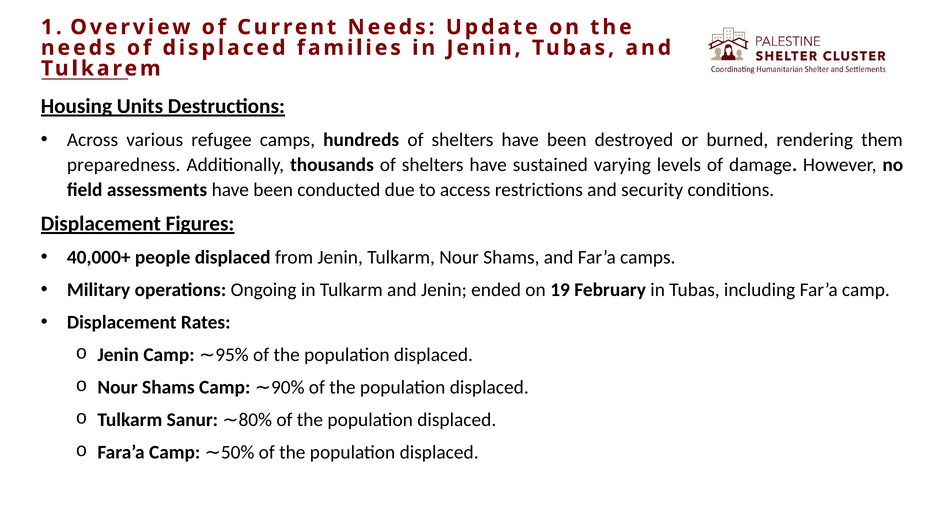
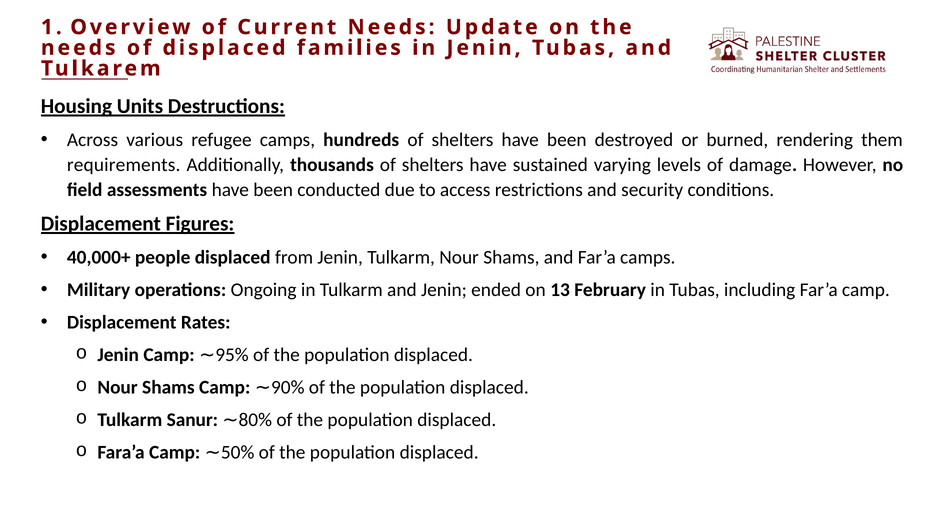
preparedness: preparedness -> requirements (124, 165)
19: 19 -> 13 (560, 290)
